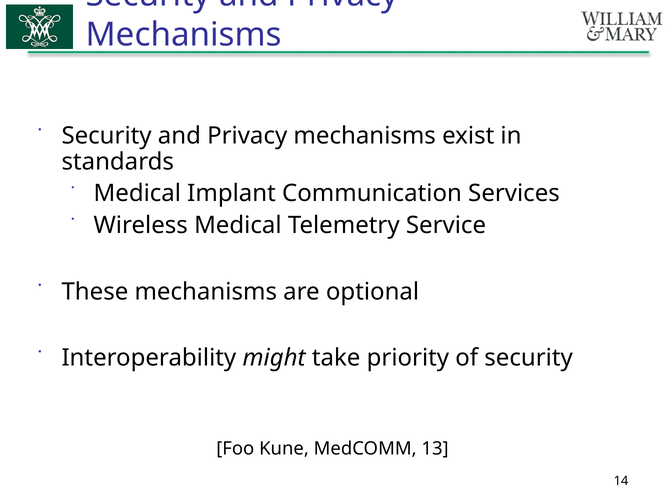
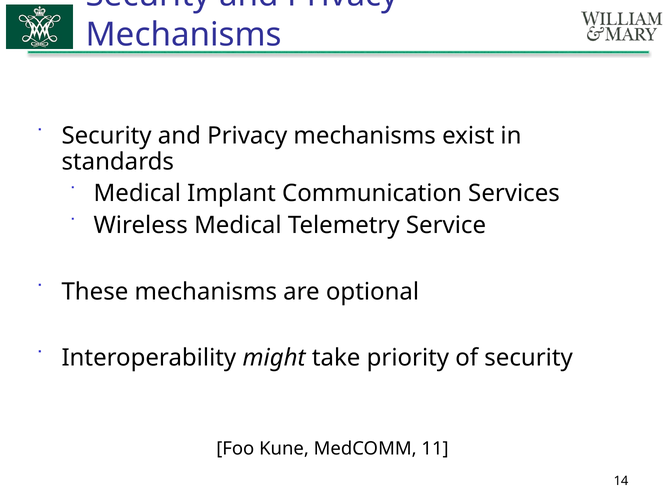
13: 13 -> 11 (435, 449)
